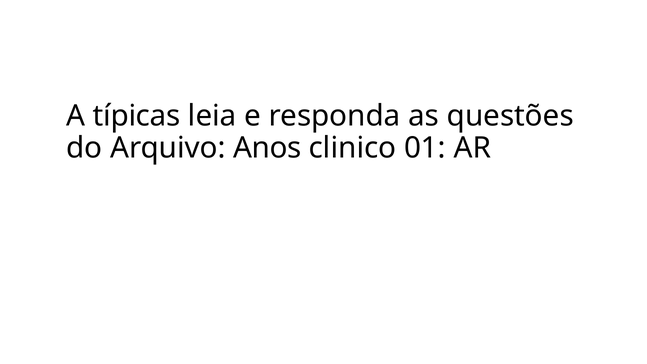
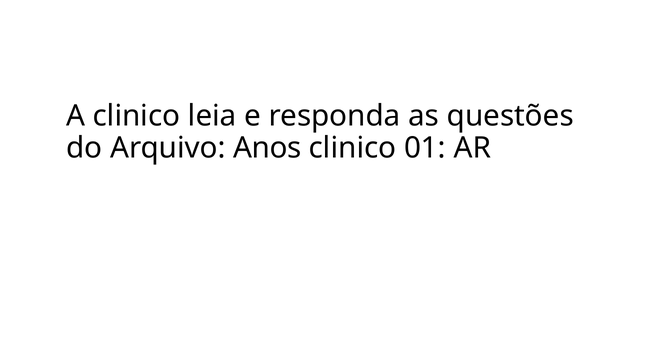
A típicas: típicas -> clinico (137, 116)
